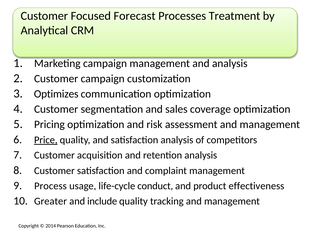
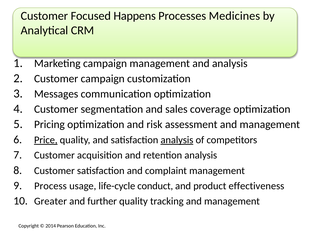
Forecast: Forecast -> Happens (135, 16)
Treatment: Treatment -> Medicines (234, 16)
Optimizes: Optimizes -> Messages (56, 94)
analysis underline: none -> present (177, 140)
include: include -> further (102, 201)
